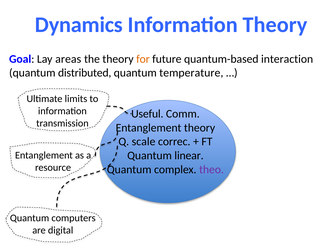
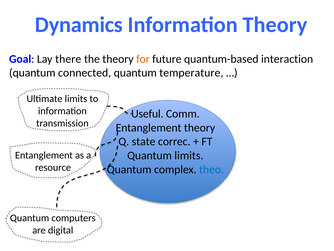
areas: areas -> there (68, 59)
distributed: distributed -> connected (85, 73)
scale: scale -> state (144, 141)
Quantum linear: linear -> limits (189, 155)
theo colour: purple -> blue (211, 169)
